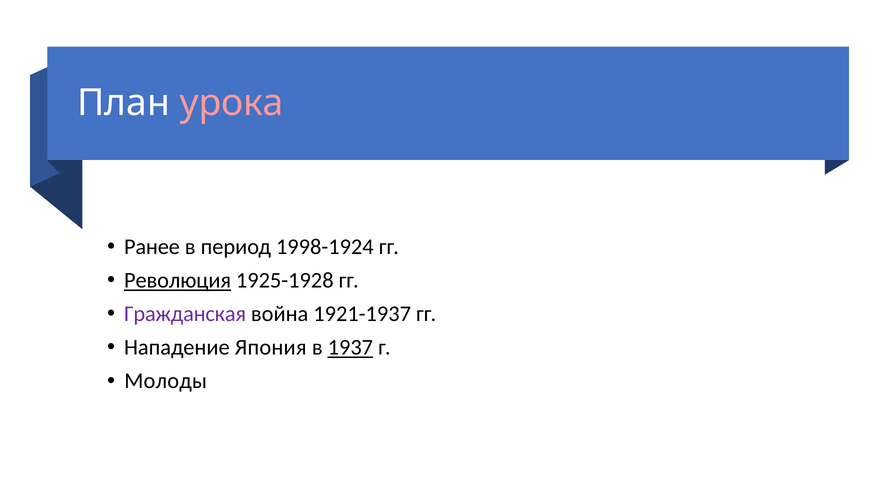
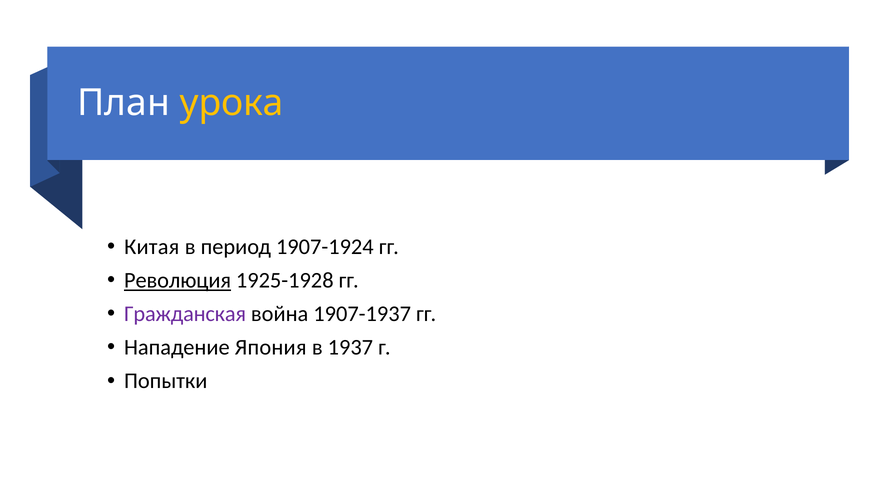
урока colour: pink -> yellow (232, 103)
Ранее: Ранее -> Китая (152, 247)
1998-1924: 1998-1924 -> 1907-1924 (325, 247)
1921-1937: 1921-1937 -> 1907-1937 (362, 314)
1937 underline: present -> none (350, 347)
Молоды: Молоды -> Попытки (166, 381)
